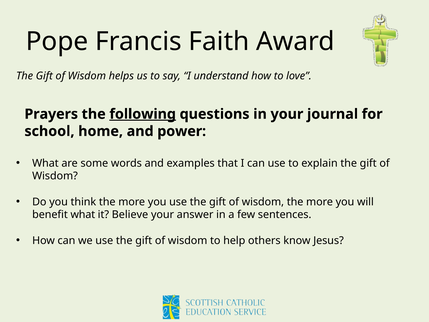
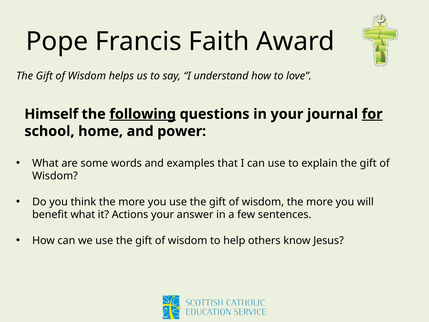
Prayers: Prayers -> Himself (51, 114)
for underline: none -> present (372, 114)
Believe: Believe -> Actions (130, 215)
